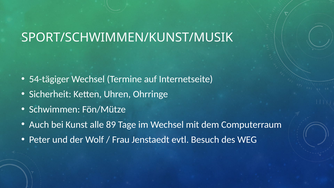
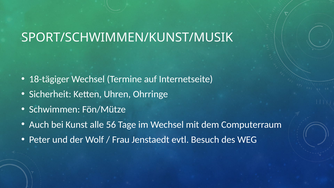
54-tägiger: 54-tägiger -> 18-tägiger (49, 79)
89: 89 -> 56 (111, 124)
